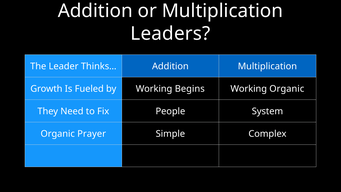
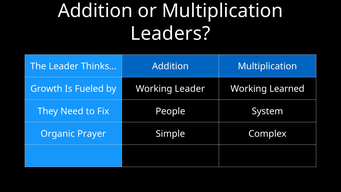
Working Begins: Begins -> Leader (190, 89)
Working Organic: Organic -> Learned (287, 89)
